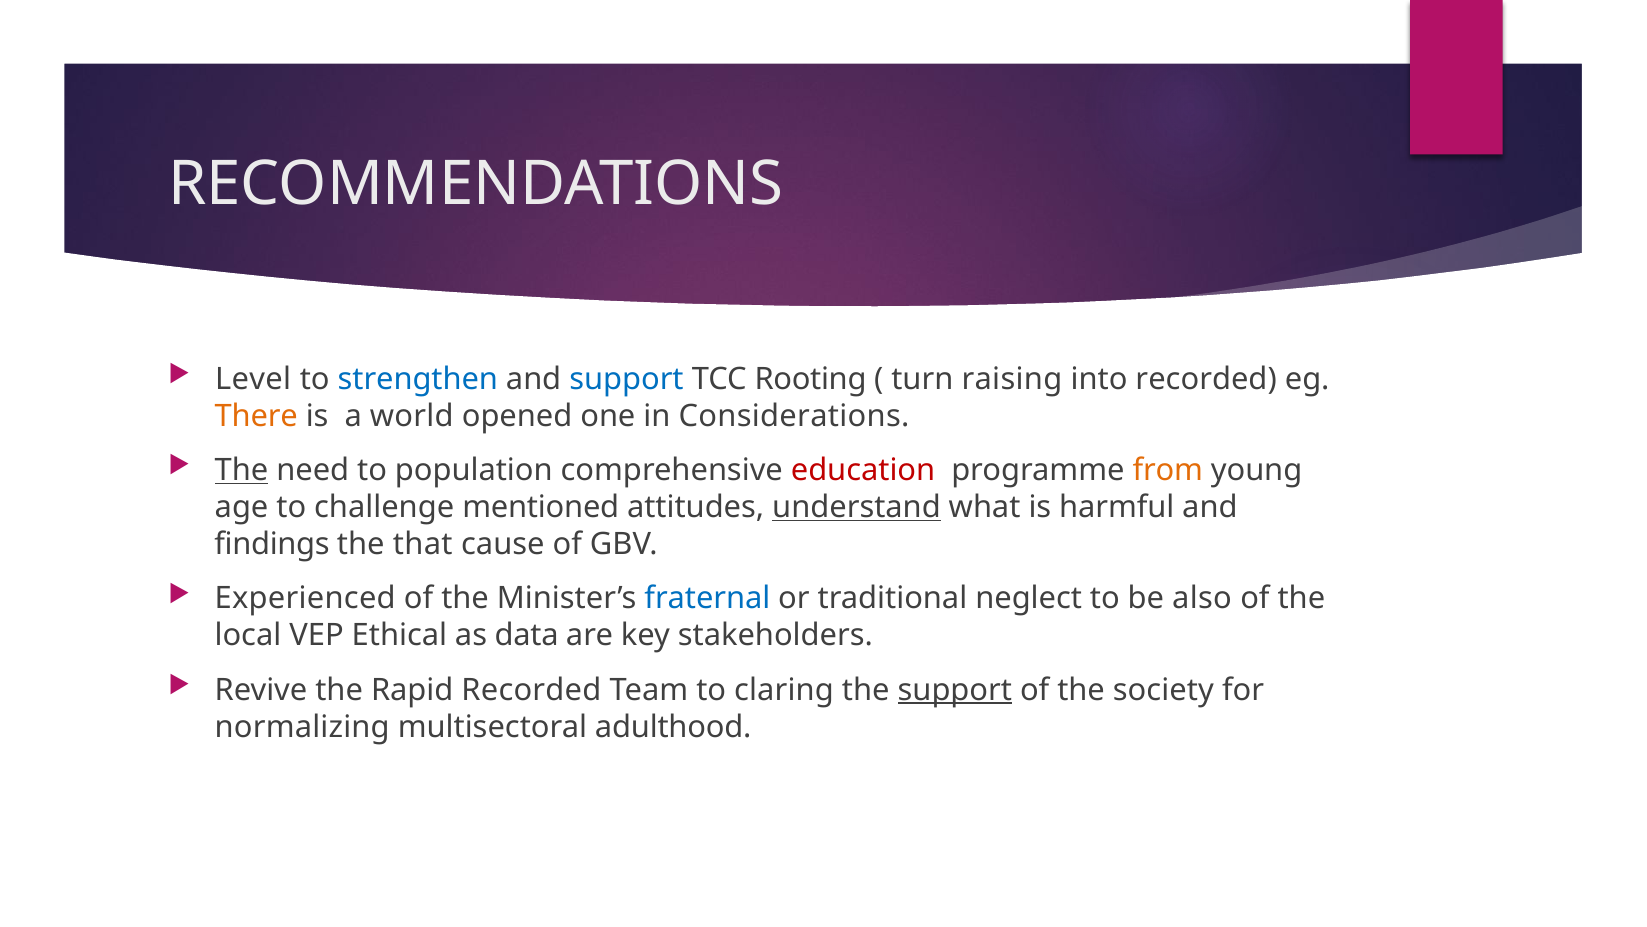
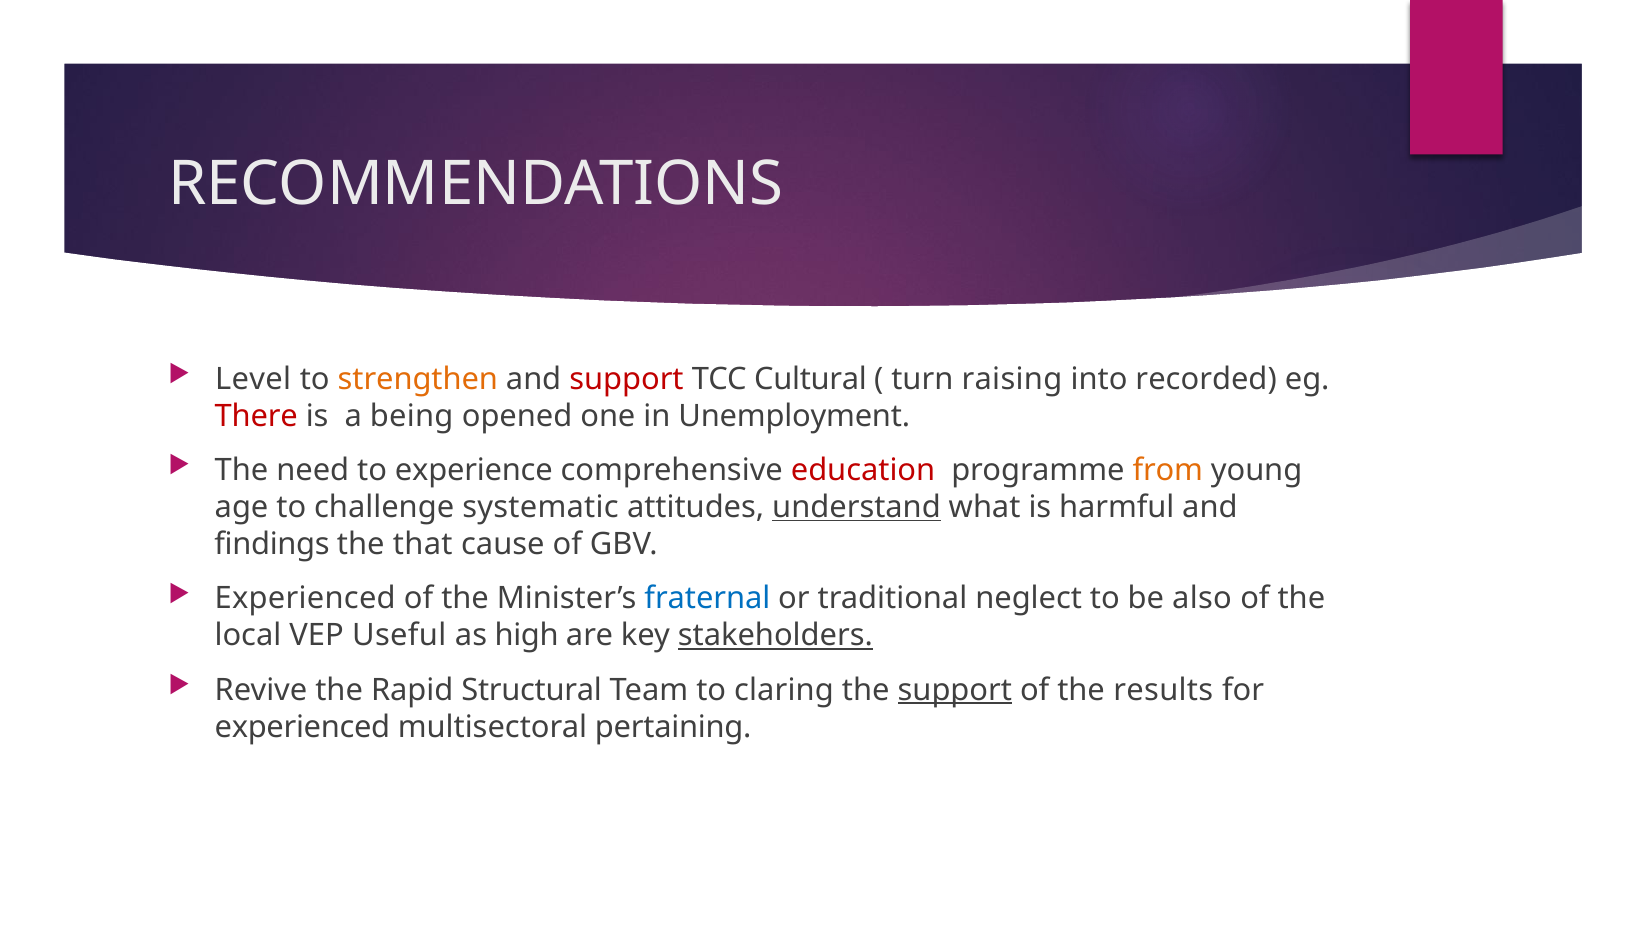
strengthen colour: blue -> orange (418, 379)
support colour: blue -> red (627, 379)
Rooting: Rooting -> Cultural (811, 379)
There colour: orange -> red (256, 416)
world: world -> being (412, 416)
Considerations: Considerations -> Unemployment (794, 416)
The underline: present -> none (242, 470)
population: population -> experience (474, 470)
mentioned: mentioned -> systematic (540, 507)
Ethical: Ethical -> Useful (399, 635)
data: data -> high (527, 635)
stakeholders underline: none -> present (775, 635)
Rapid Recorded: Recorded -> Structural (532, 689)
society: society -> results (1163, 689)
normalizing: normalizing -> experienced (302, 727)
adulthood: adulthood -> pertaining (673, 727)
